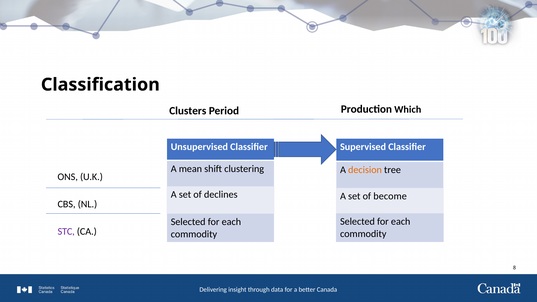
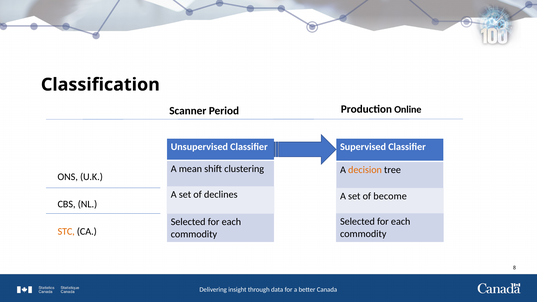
Clusters: Clusters -> Scanner (188, 111)
Which: Which -> Online (408, 110)
STC colour: purple -> orange (66, 232)
